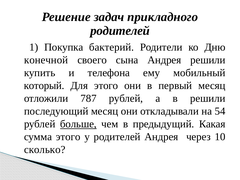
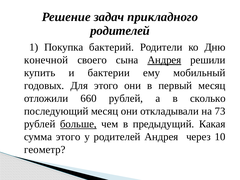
Андрея underline: none -> present (164, 60)
телефона: телефона -> бактерии (109, 73)
который: который -> годовых (44, 86)
787: 787 -> 660 (89, 98)
в решили: решили -> сколько (208, 98)
54: 54 -> 73 (220, 111)
сколько: сколько -> геометр (45, 150)
